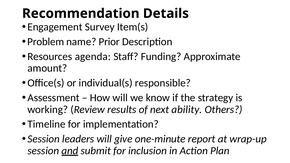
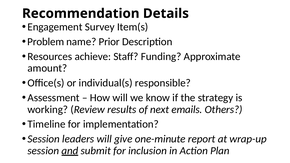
agenda: agenda -> achieve (93, 56)
ability: ability -> emails (187, 110)
